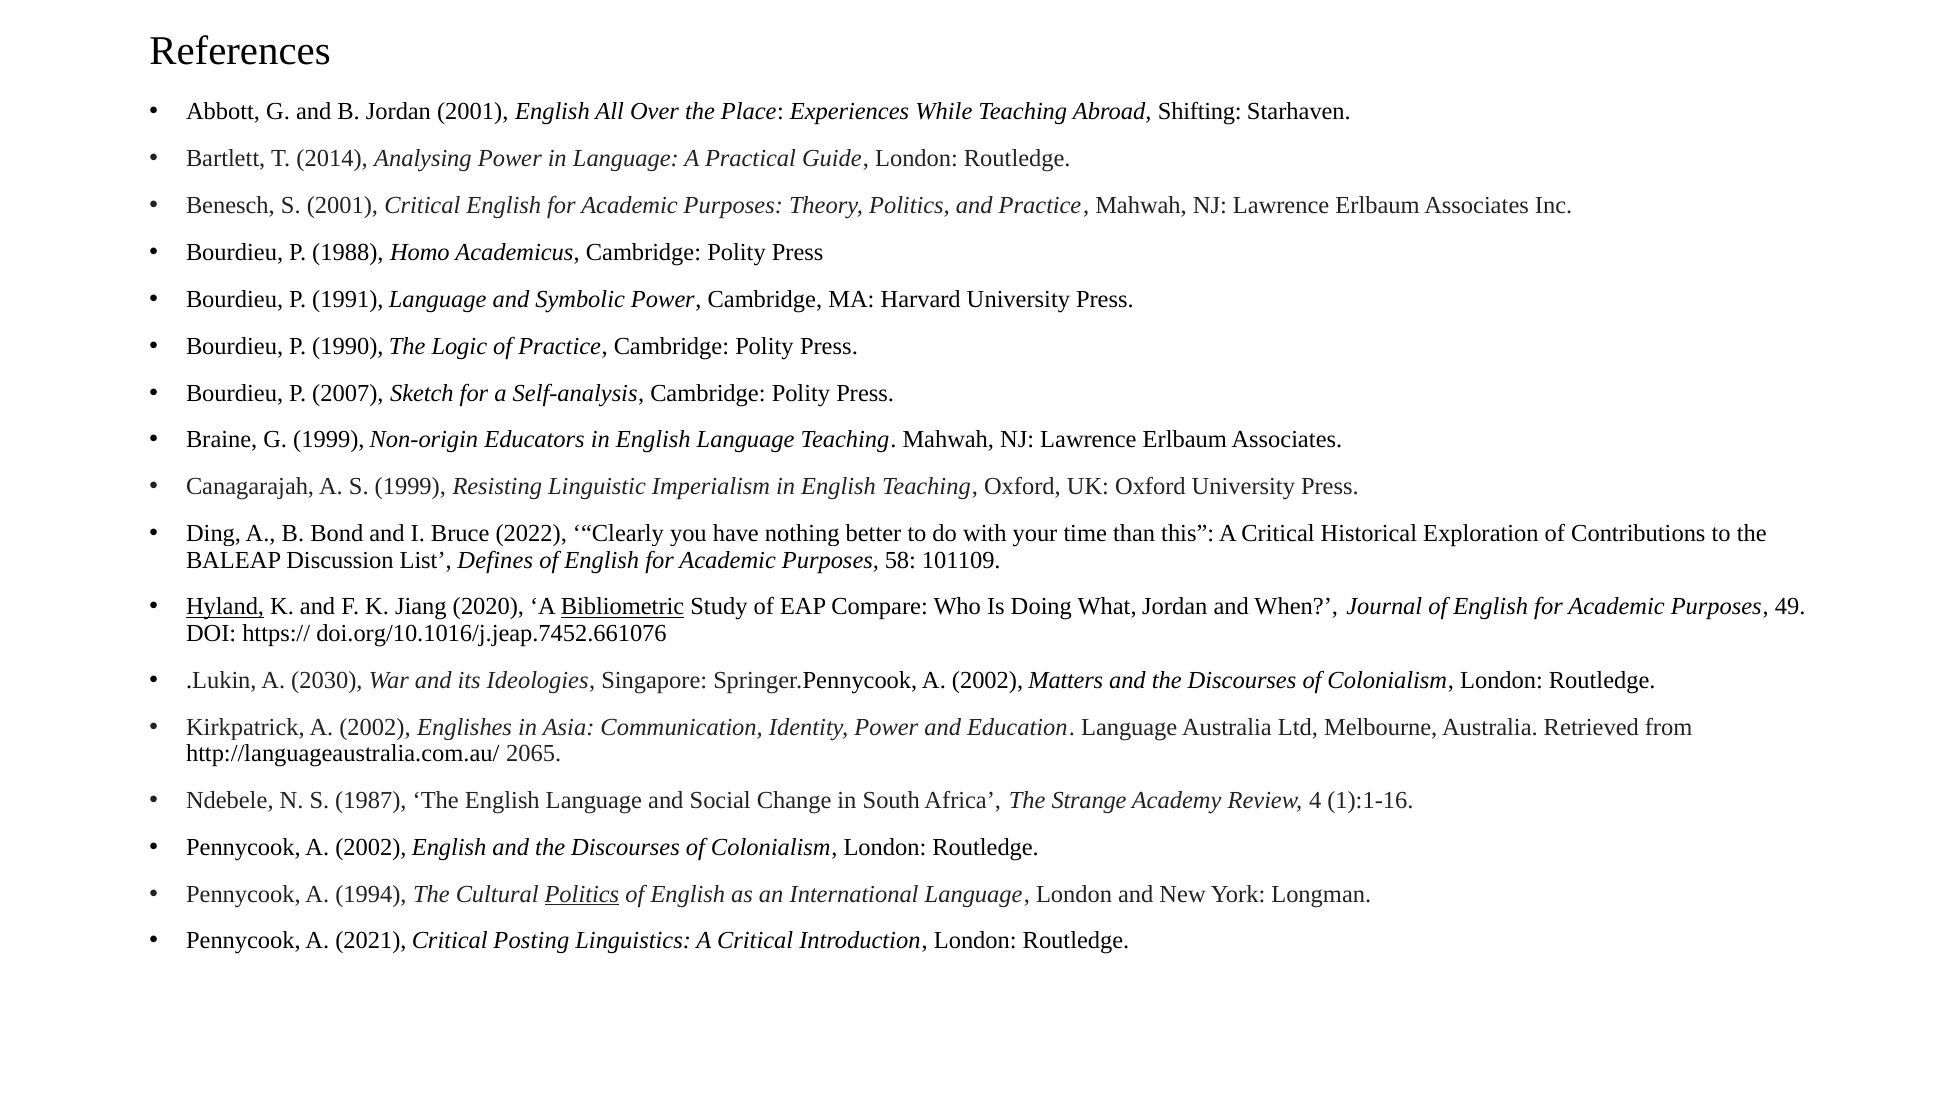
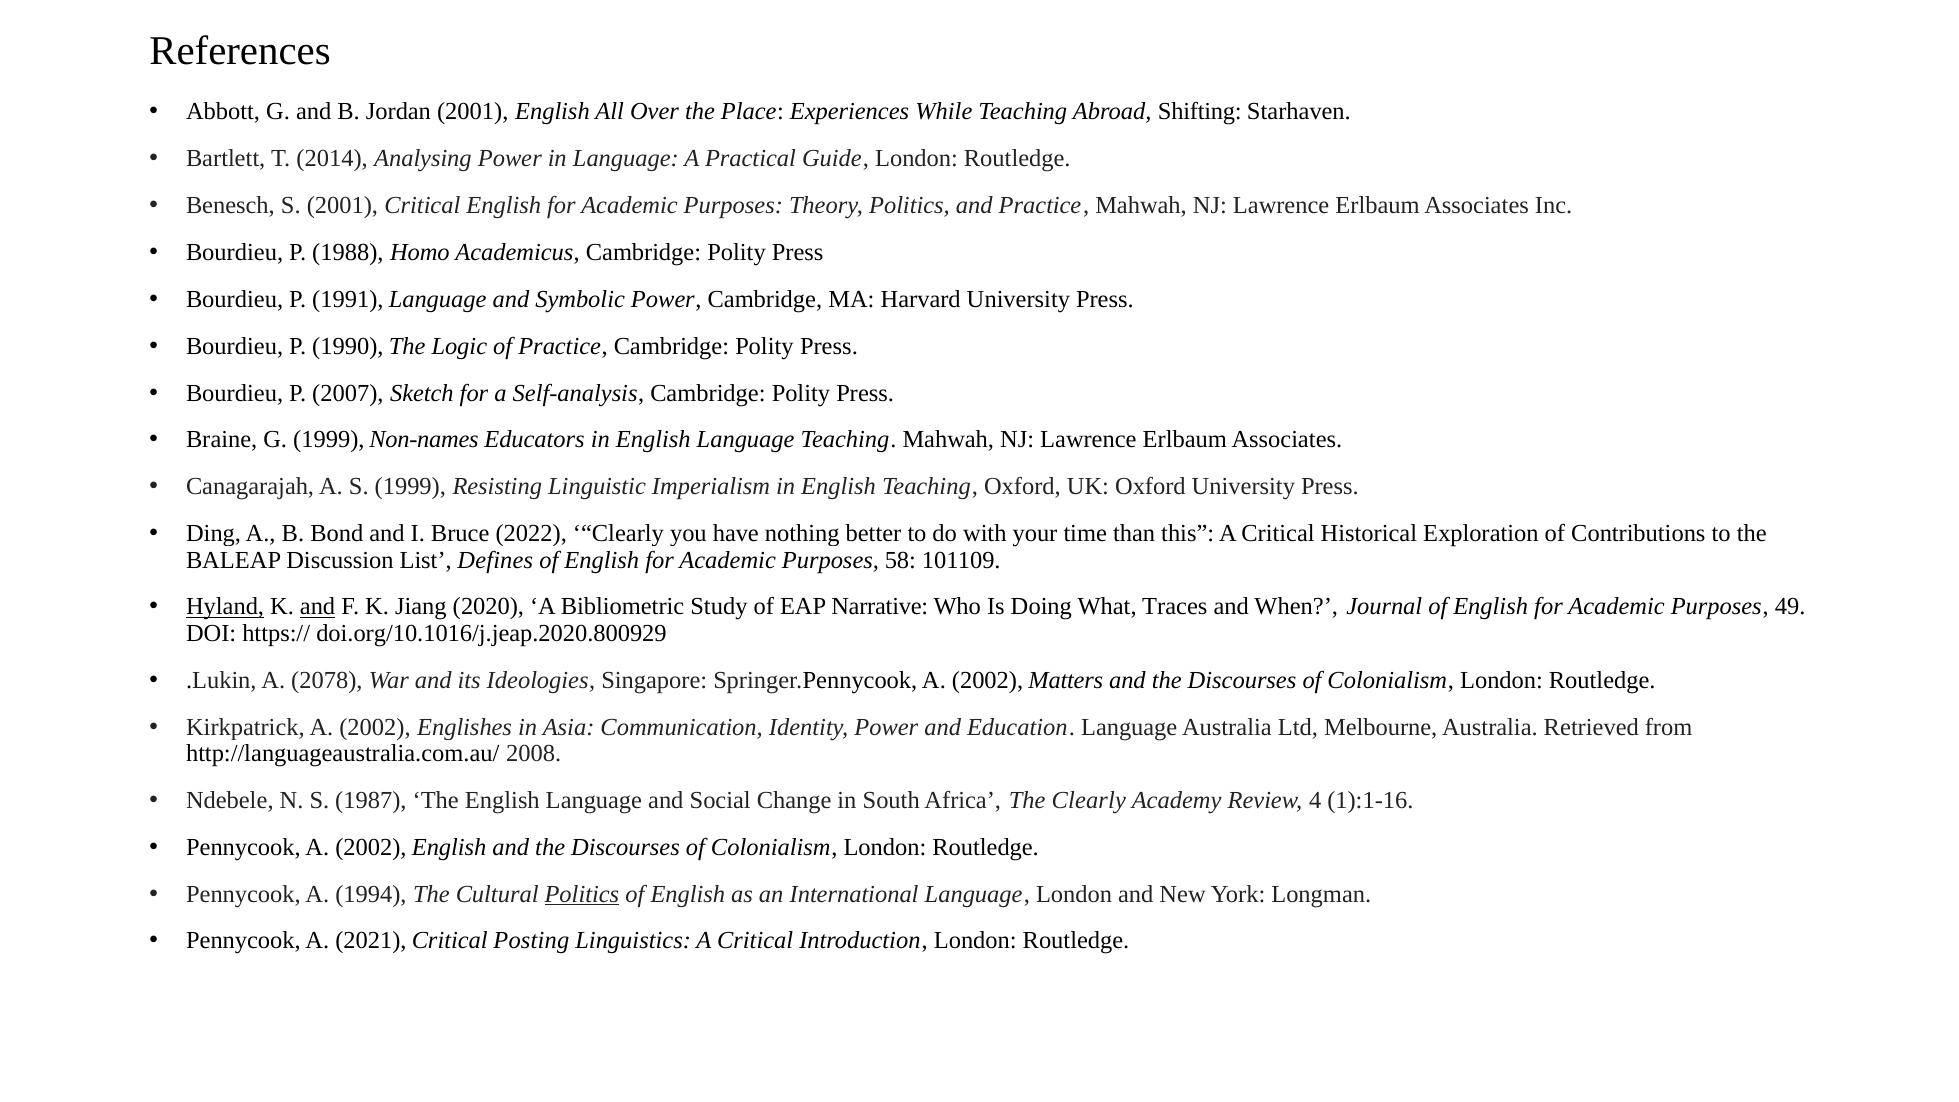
Non-origin: Non-origin -> Non-names (424, 440)
and underline: none -> present (318, 607)
Bibliometric underline: present -> none (623, 607)
Compare: Compare -> Narrative (880, 607)
What Jordan: Jordan -> Traces (1175, 607)
doi.org/10.1016/j.jeap.7452.661076: doi.org/10.1016/j.jeap.7452.661076 -> doi.org/10.1016/j.jeap.2020.800929 (491, 633)
2030: 2030 -> 2078 (327, 680)
2065: 2065 -> 2008 (534, 753)
The Strange: Strange -> Clearly (1089, 800)
